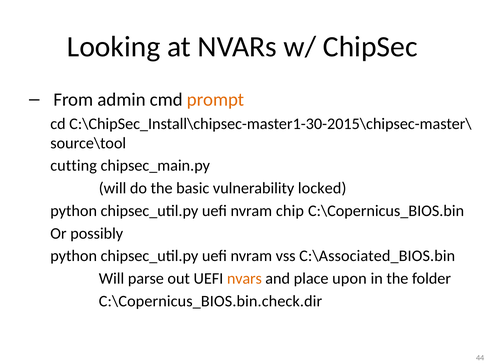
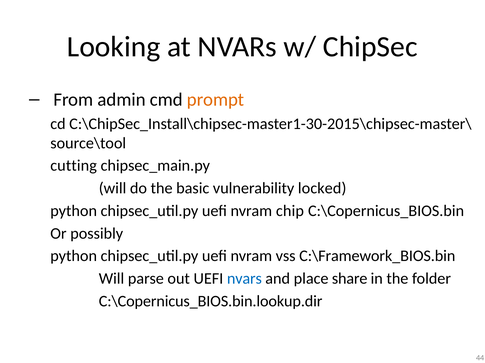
C:\Associated_BIOS.bin: C:\Associated_BIOS.bin -> C:\Framework_BIOS.bin (377, 256)
nvars colour: orange -> blue (244, 279)
upon: upon -> share (350, 279)
C:\Copernicus_BIOS.bin.check.dir: C:\Copernicus_BIOS.bin.check.dir -> C:\Copernicus_BIOS.bin.lookup.dir (211, 302)
